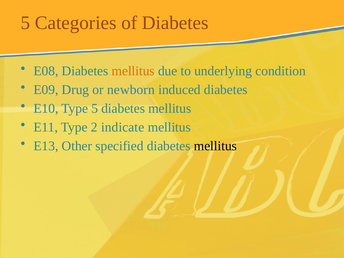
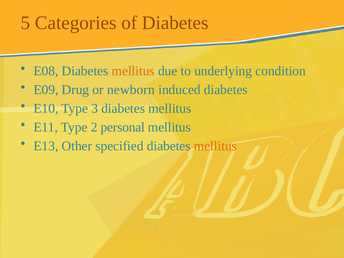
Type 5: 5 -> 3 (95, 108)
indicate: indicate -> personal (123, 127)
mellitus colour: black -> orange (215, 146)
